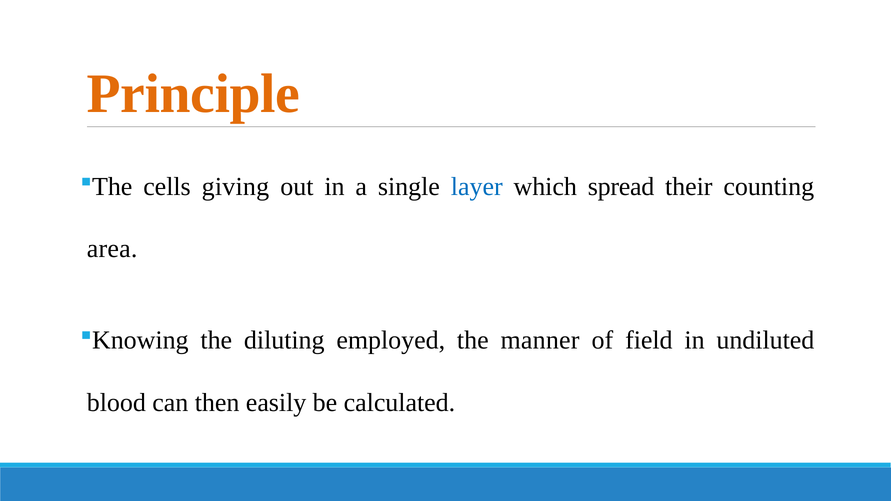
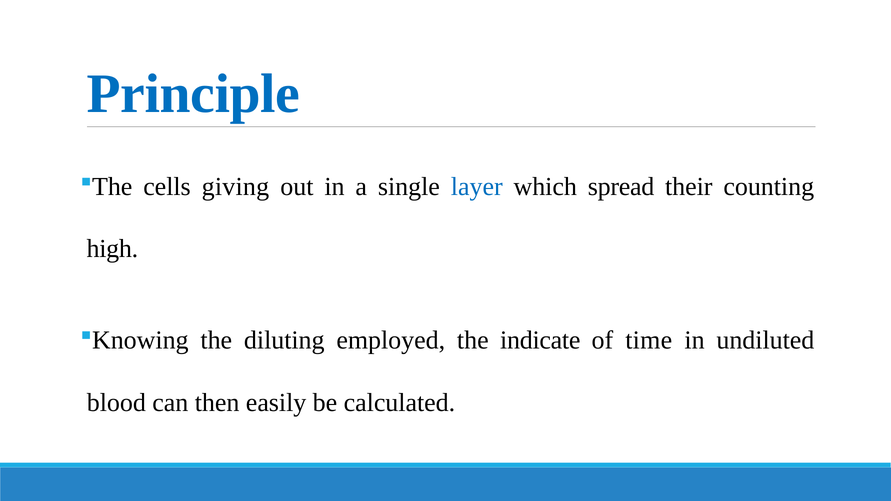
Principle colour: orange -> blue (193, 94)
area: area -> high (112, 249)
manner: manner -> indicate (540, 341)
field: field -> time (649, 341)
